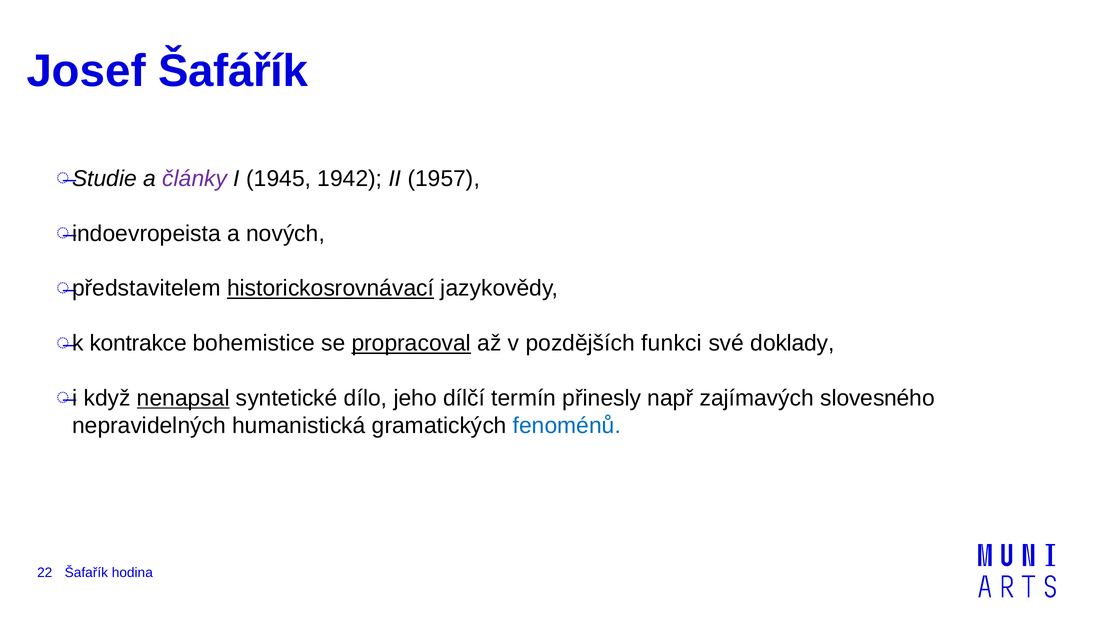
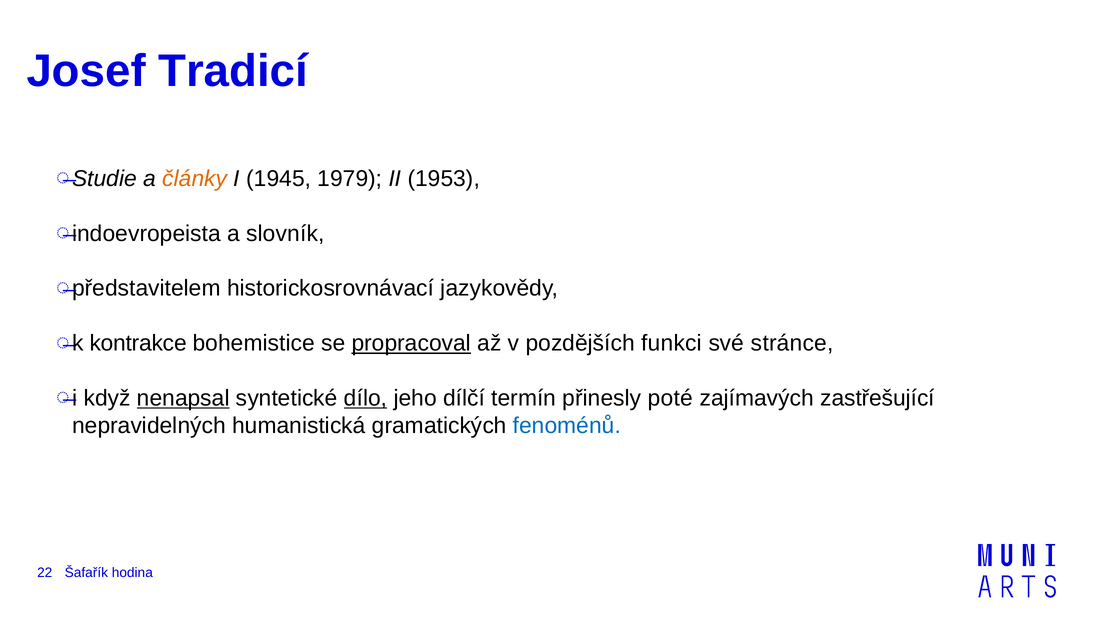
Šafářík: Šafářík -> Tradicí (233, 71)
články colour: purple -> orange (195, 179)
1942: 1942 -> 1979 (350, 179)
1957: 1957 -> 1953 (444, 179)
nových: nových -> slovník (285, 233)
historickosrovnávací underline: present -> none (331, 288)
doklady: doklady -> stránce (792, 343)
dílo underline: none -> present (366, 398)
např: např -> poté (670, 398)
slovesného: slovesného -> zastřešující (878, 398)
